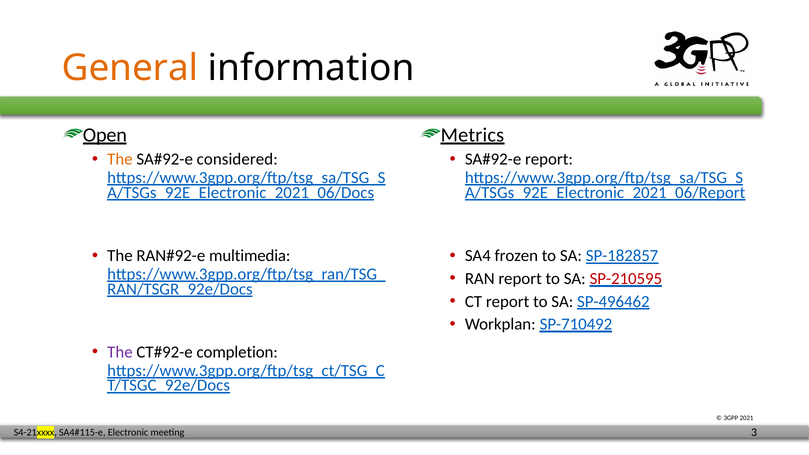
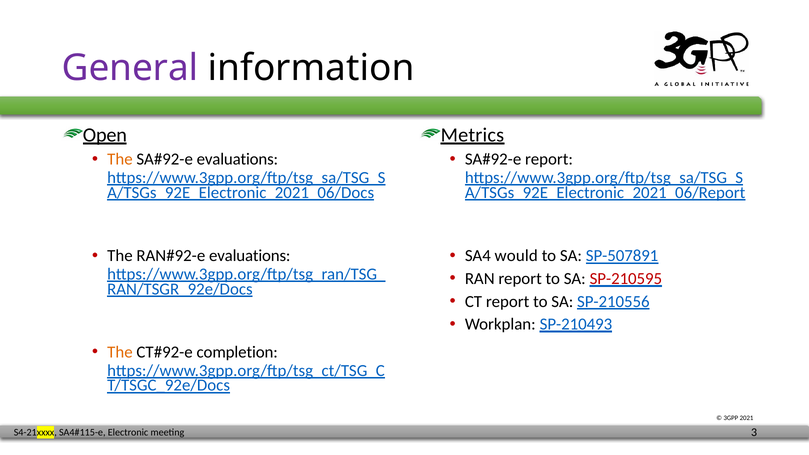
General colour: orange -> purple (130, 68)
considered: considered -> evaluations (237, 159)
multimedia: multimedia -> evaluations (250, 256)
frozen: frozen -> would (516, 256)
SP-182857: SP-182857 -> SP-507891 (622, 256)
SP-496462: SP-496462 -> SP-210556 (613, 302)
SP-710492: SP-710492 -> SP-210493 (576, 324)
The colour: purple -> orange (120, 352)
